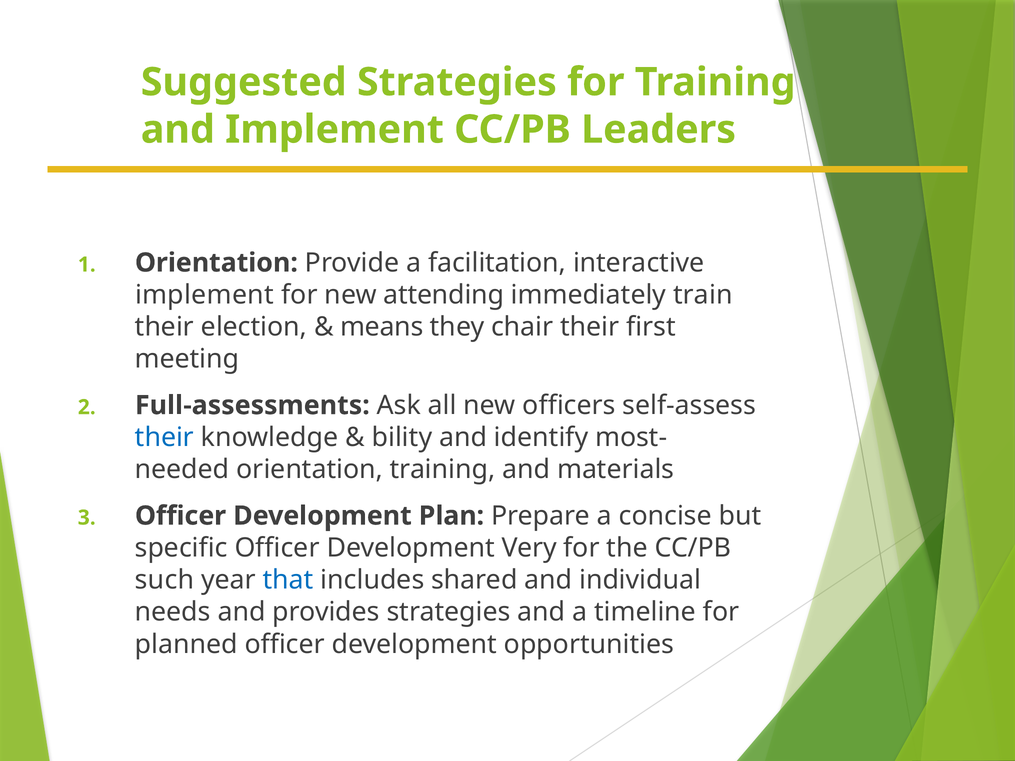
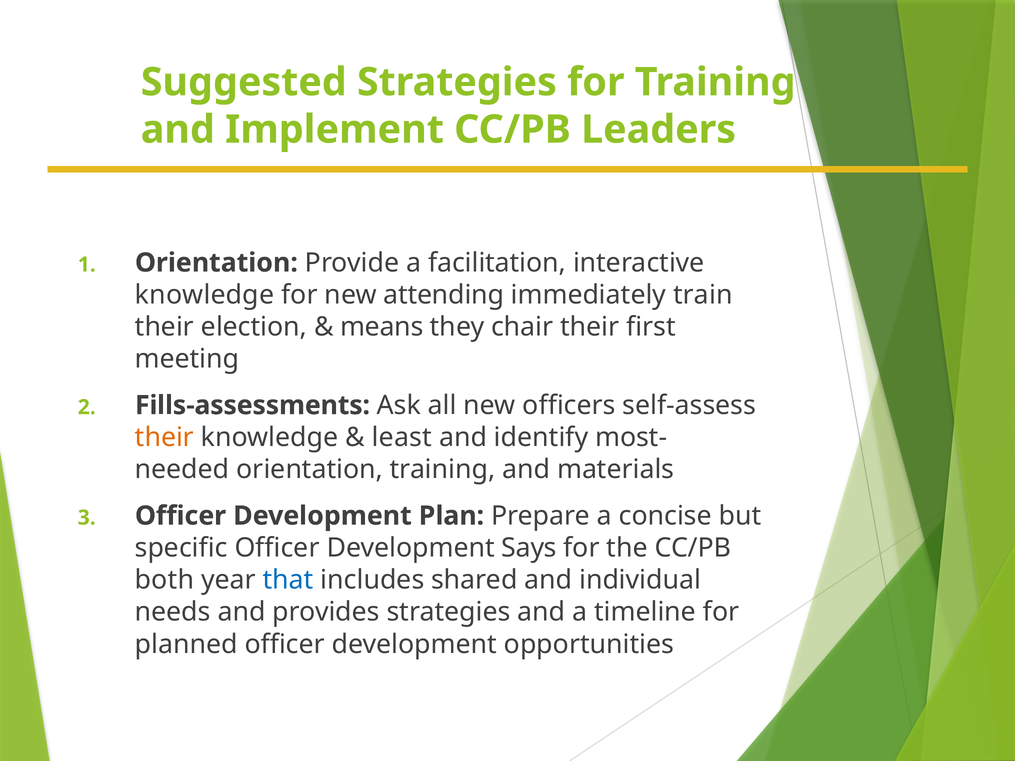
implement: implement -> knowledge (205, 295)
Full-assessments: Full-assessments -> Fills-assessments (252, 405)
their colour: blue -> orange (164, 438)
bility: bility -> least (402, 438)
Very: Very -> Says (529, 548)
such: such -> both (165, 580)
